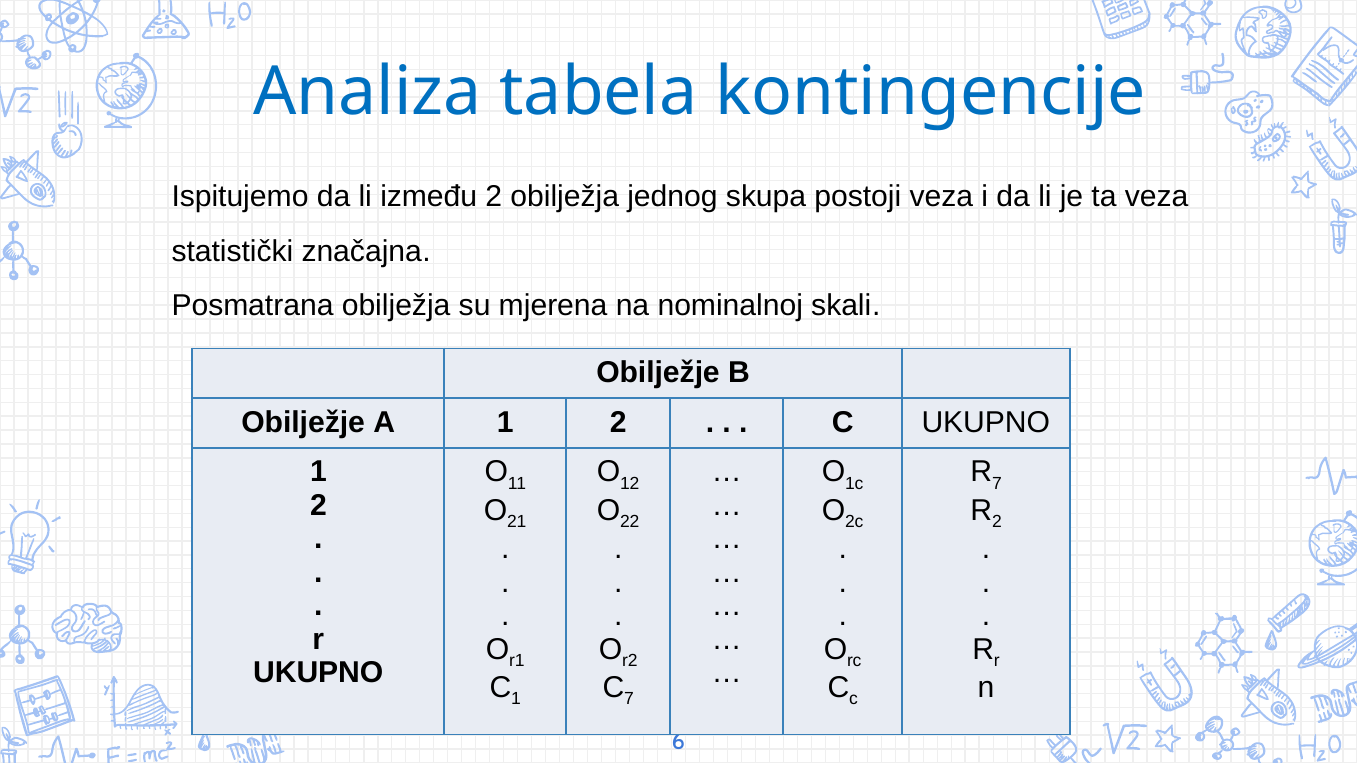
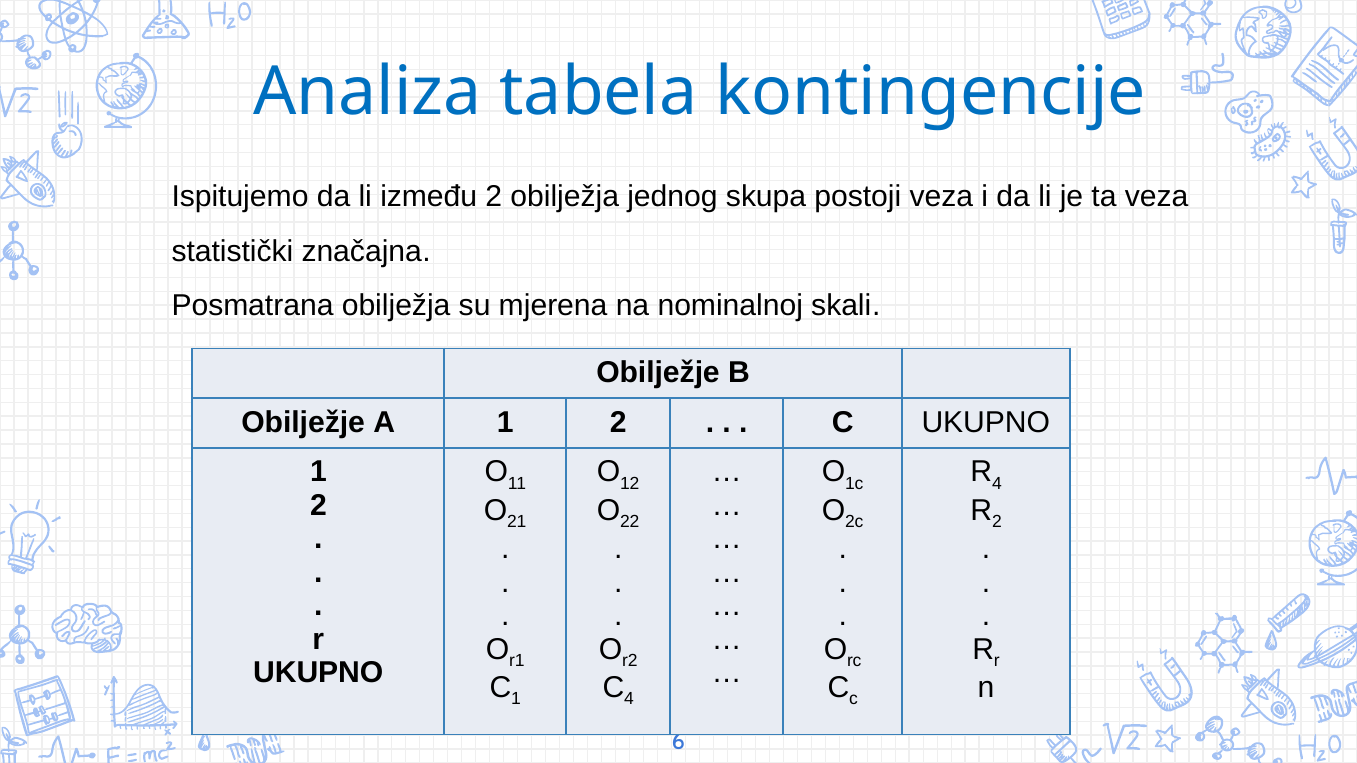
R 7: 7 -> 4 (997, 484)
C 7: 7 -> 4 (629, 699)
